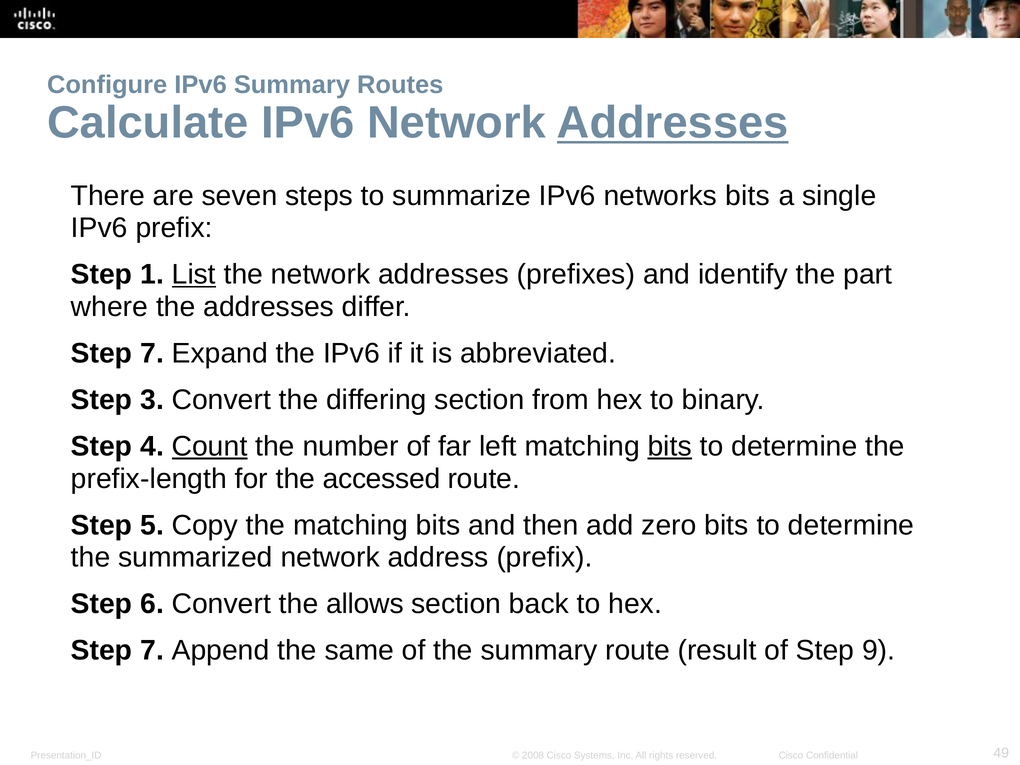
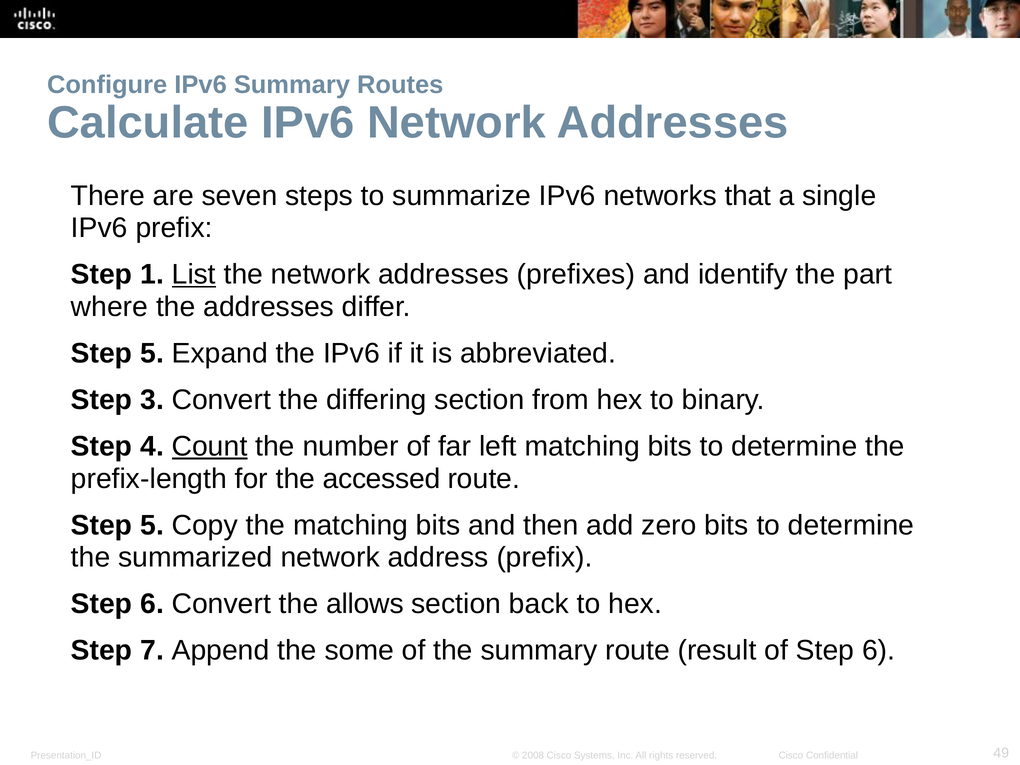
Addresses underline: present -> none (673, 123)
networks bits: bits -> that (748, 196)
7: 7 -> 5 (152, 353)
bits underline: present -> none (670, 446)
same: same -> some (359, 651)
of Step 9: 9 -> 6 (879, 651)
